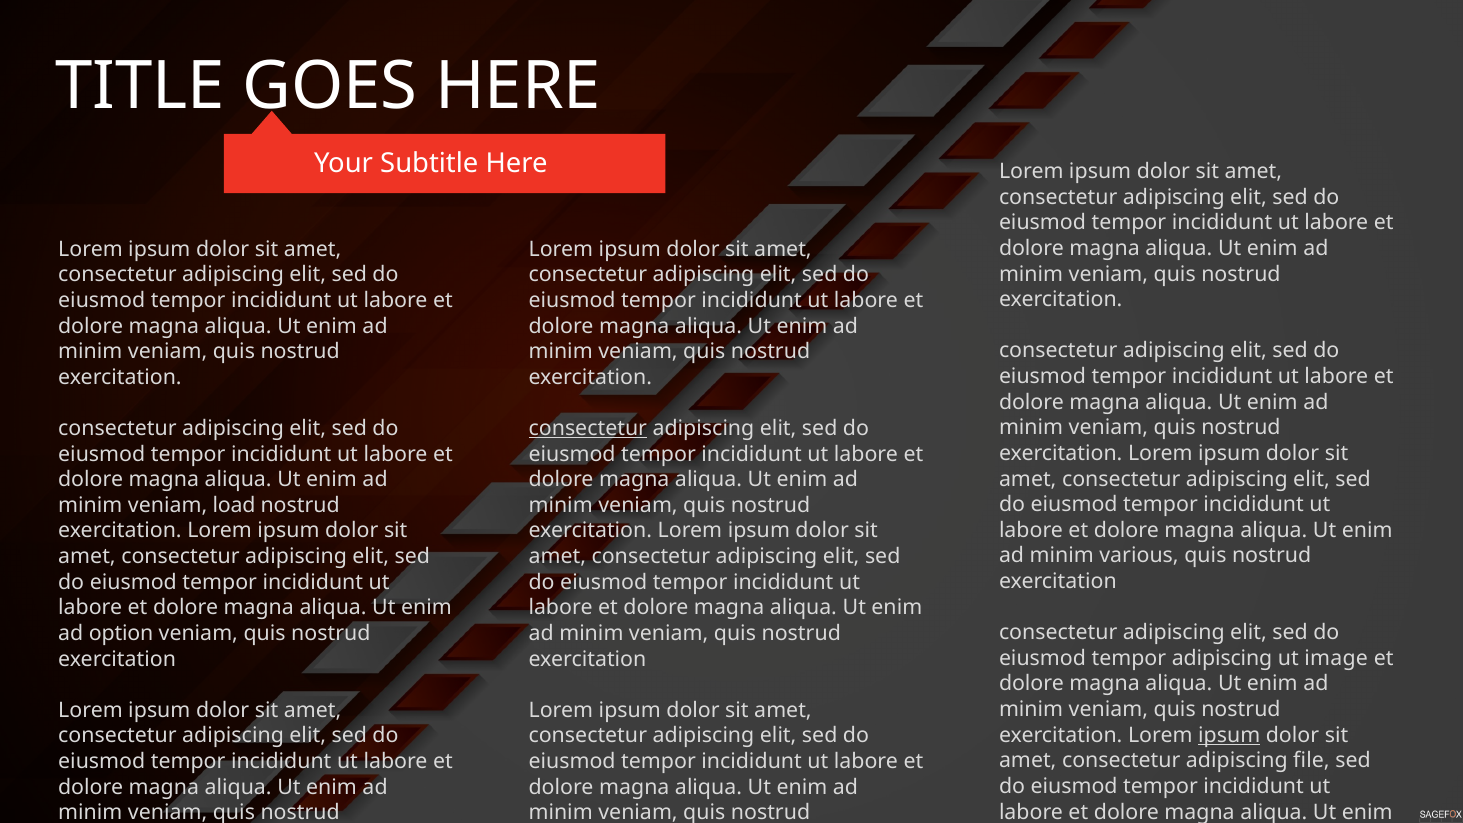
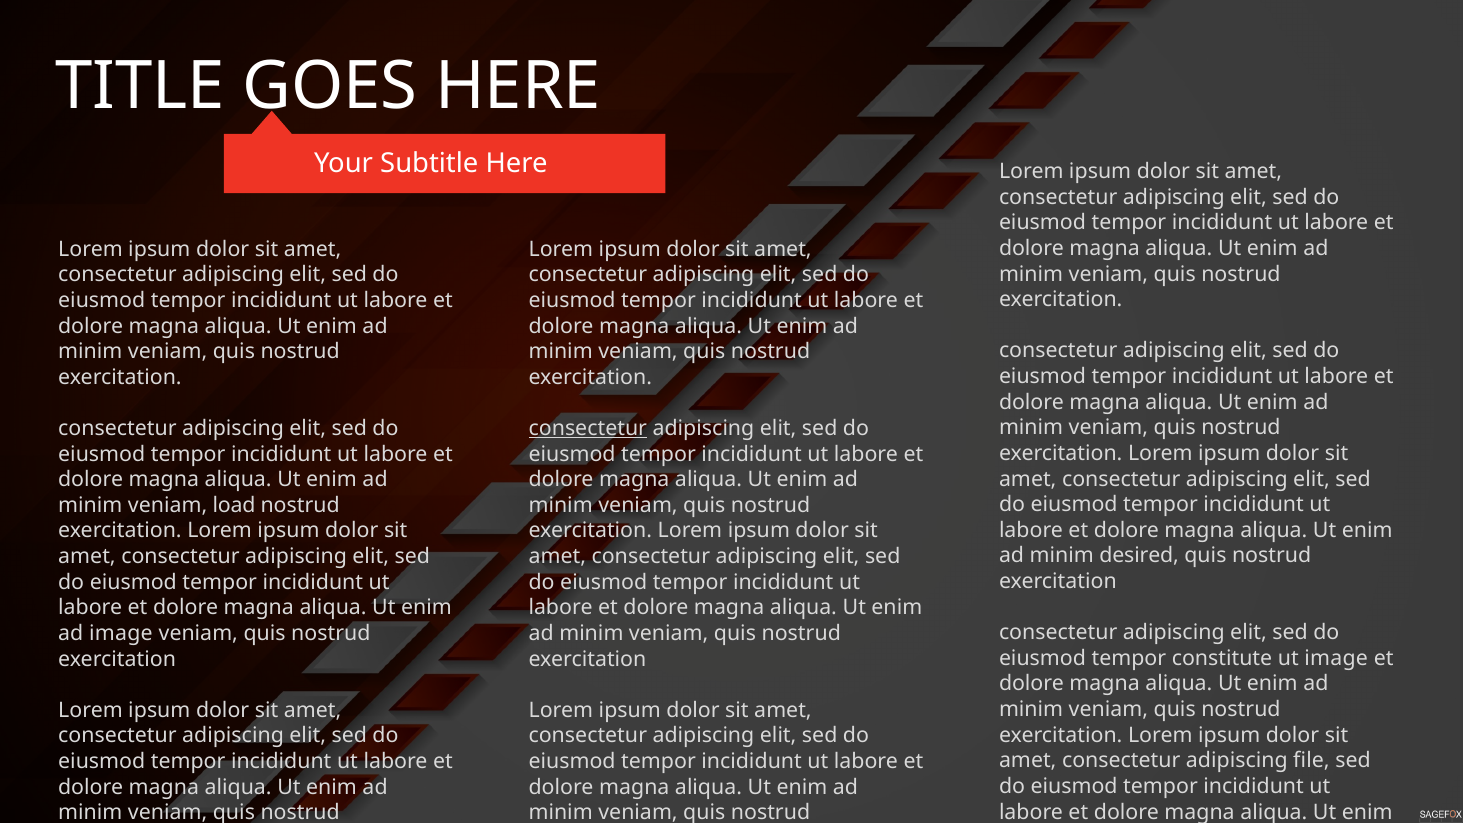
various: various -> desired (1139, 556)
ad option: option -> image (121, 633)
tempor adipiscing: adipiscing -> constitute (1222, 658)
ipsum underline: present -> none (1229, 735)
